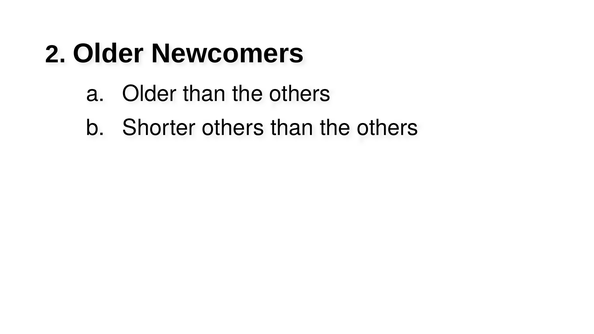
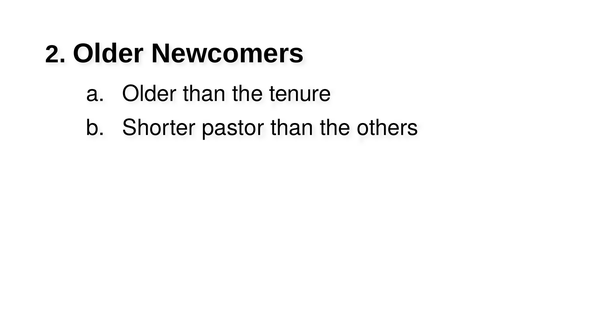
Older than the others: others -> tenure (300, 94)
Shorter others: others -> pastor (233, 128)
